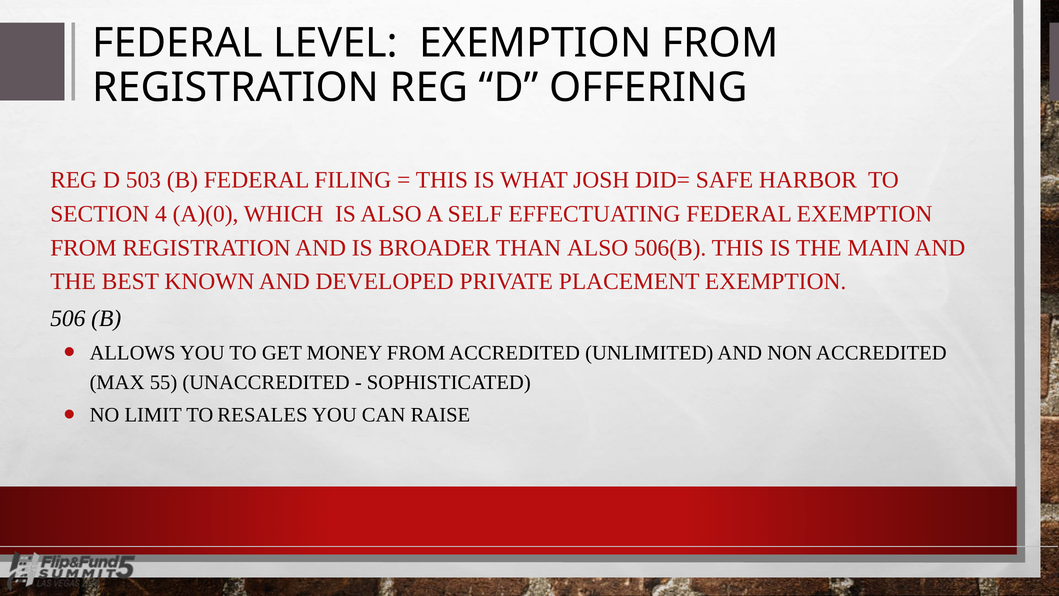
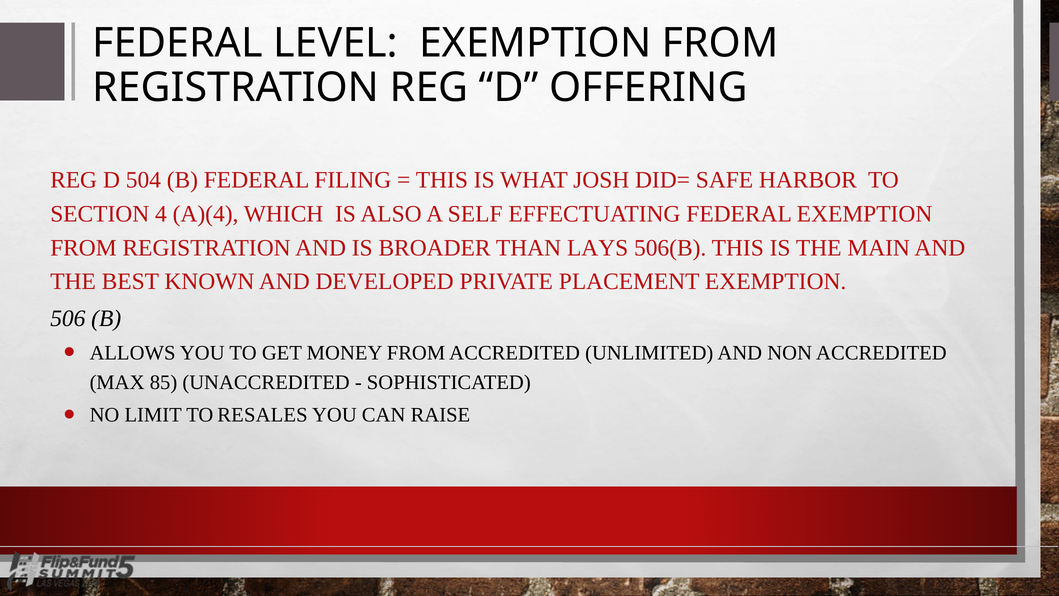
503: 503 -> 504 (143, 180)
A)(0: A)(0 -> A)(4 (206, 214)
THAN ALSO: ALSO -> LAYS (598, 248)
55: 55 -> 85 (164, 382)
